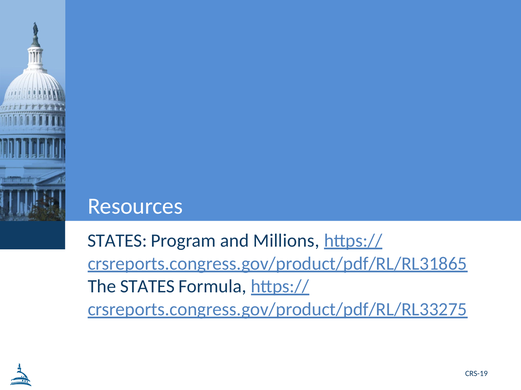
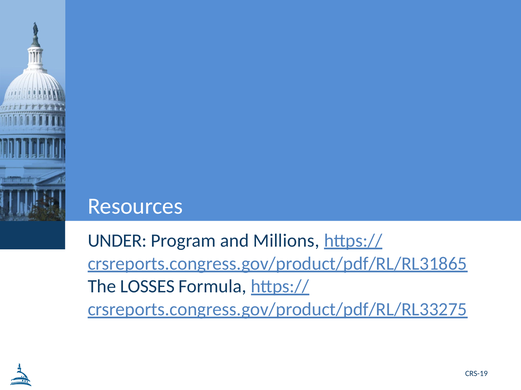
STATES: STATES -> UNDER (117, 241)
The STATES: STATES -> LOSSES (147, 287)
